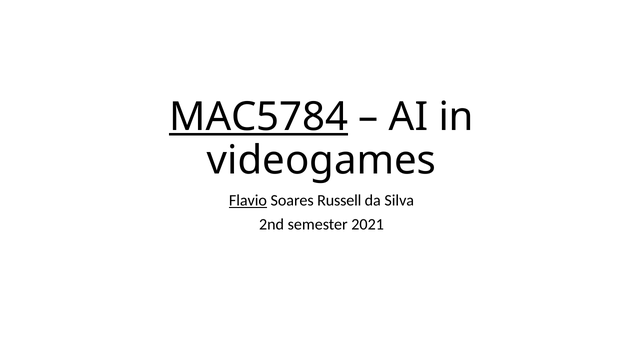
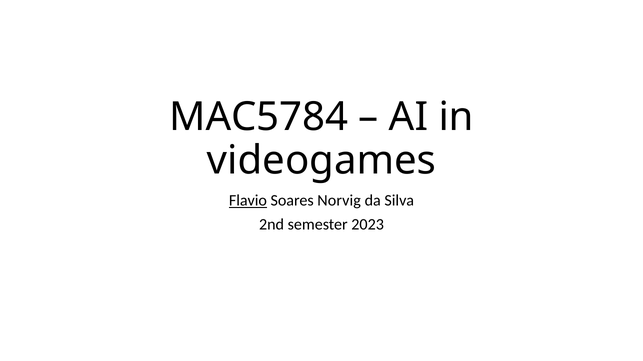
MAC5784 underline: present -> none (259, 117)
Russell: Russell -> Norvig (339, 201)
2021: 2021 -> 2023 (368, 225)
